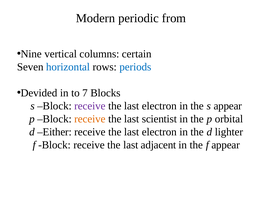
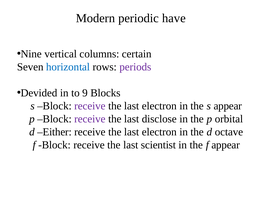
from: from -> have (174, 18)
periods colour: blue -> purple (135, 67)
7: 7 -> 9 (85, 93)
receive colour: orange -> purple (90, 119)
scientist: scientist -> disclose (159, 119)
lighter: lighter -> octave (229, 132)
adjacent: adjacent -> scientist (158, 145)
